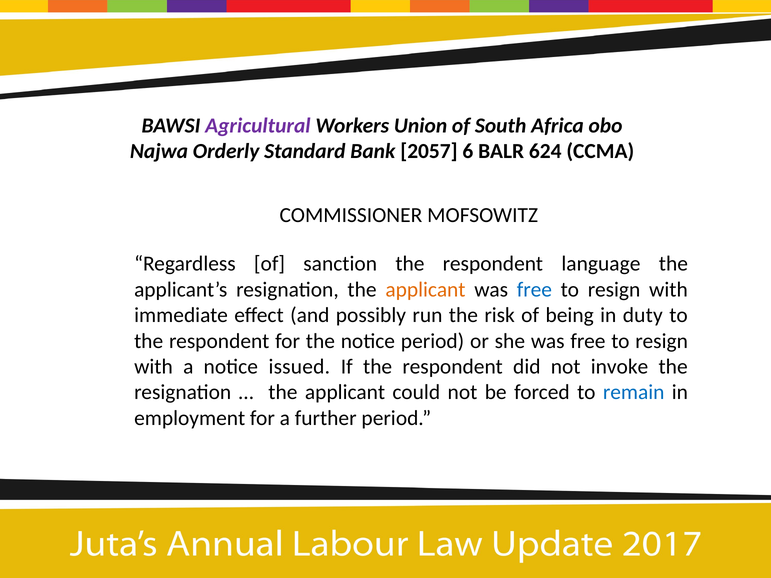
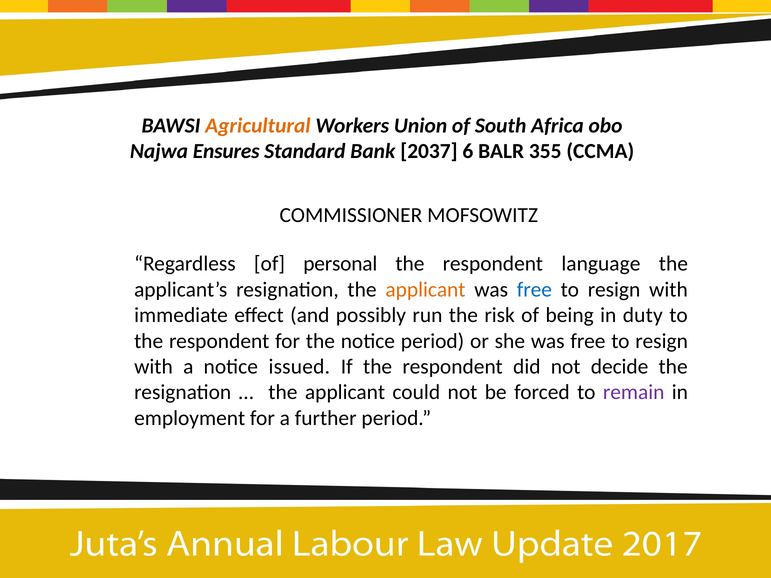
Agricultural colour: purple -> orange (258, 126)
Orderly: Orderly -> Ensures (226, 151)
2057: 2057 -> 2037 (429, 151)
624: 624 -> 355 (545, 151)
sanction: sanction -> personal (340, 264)
invoke: invoke -> decide (620, 367)
remain colour: blue -> purple (634, 393)
